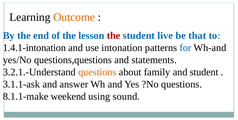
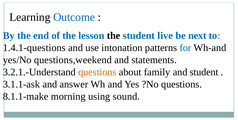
Outcome colour: orange -> blue (74, 17)
the colour: red -> black (114, 35)
that: that -> next (197, 35)
1.4.1-intonation: 1.4.1-intonation -> 1.4.1-questions (34, 48)
questions,questions: questions,questions -> questions,weekend (73, 60)
weekend: weekend -> morning (68, 96)
